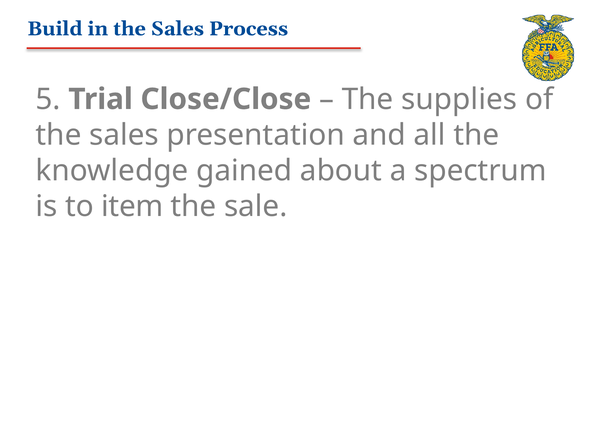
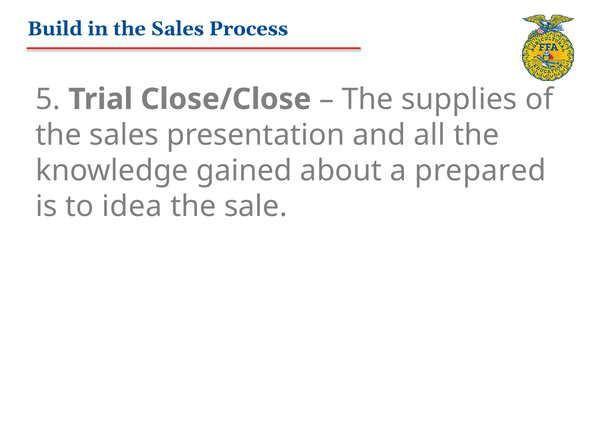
spectrum: spectrum -> prepared (480, 171)
item: item -> idea (132, 206)
